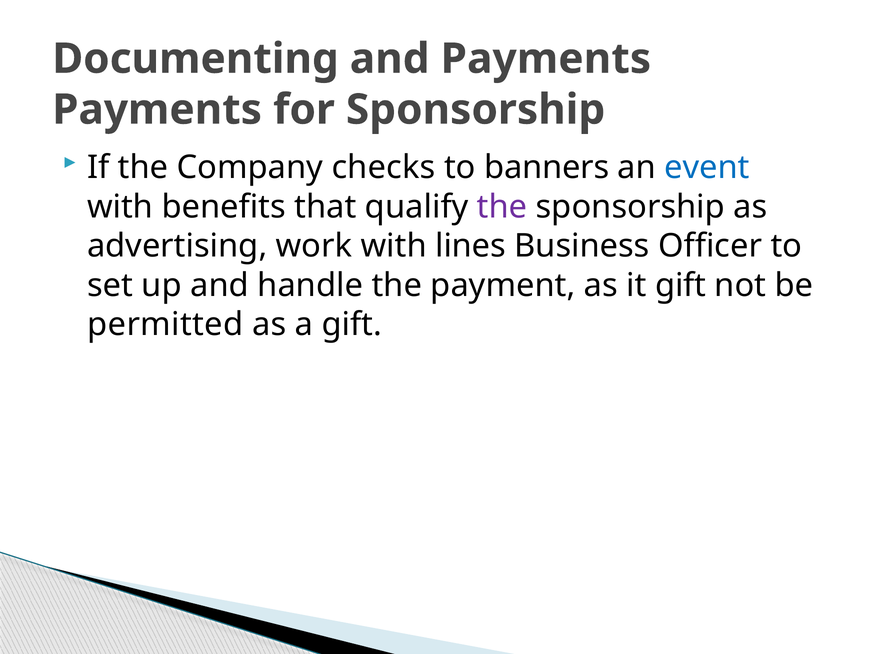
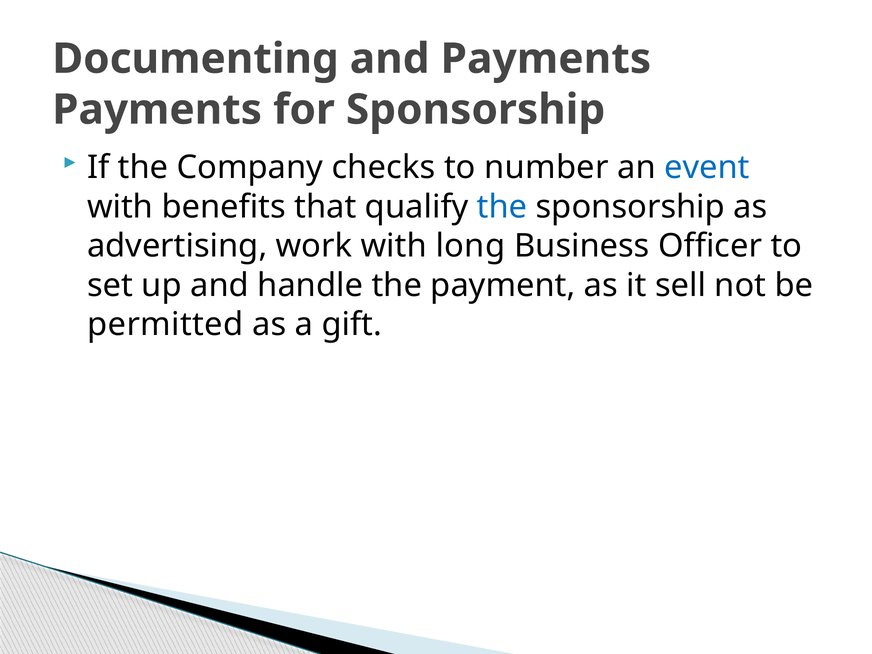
banners: banners -> number (546, 167)
the colour: purple -> blue (502, 207)
lines: lines -> long (470, 246)
it gift: gift -> sell (681, 285)
